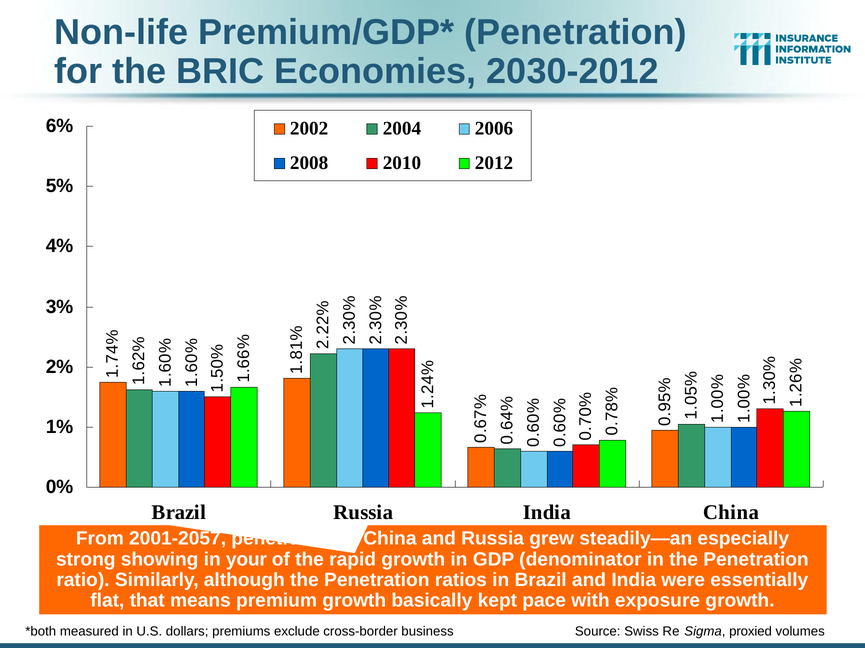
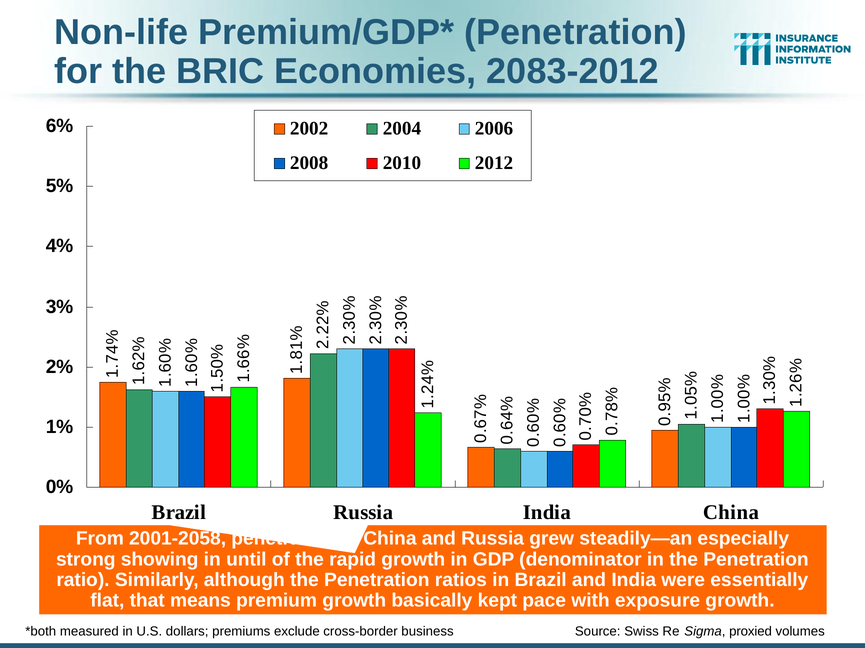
2030-2012: 2030-2012 -> 2083-2012 (573, 71)
2001-2057: 2001-2057 -> 2001-2058 (178, 539)
your: your -> until (246, 560)
